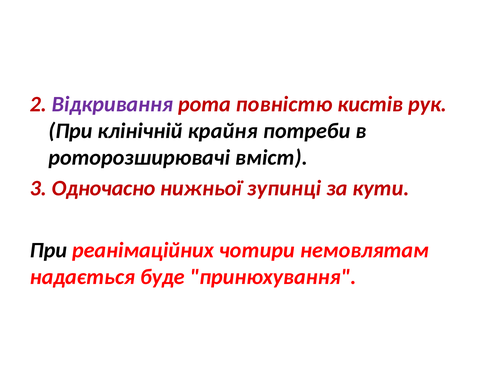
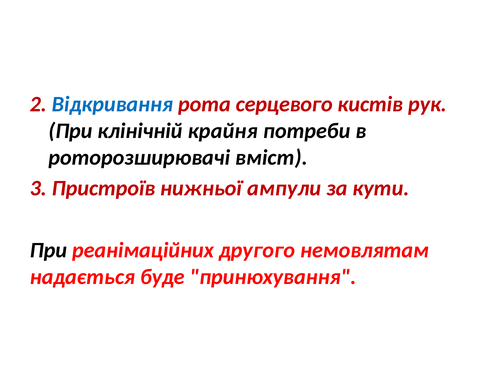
Відкривання colour: purple -> blue (113, 104)
повністю: повністю -> серцевого (284, 104)
Одночасно: Одночасно -> Пристроїв (104, 188)
зупинці: зупинці -> ампули (284, 188)
чотири: чотири -> другого (257, 250)
